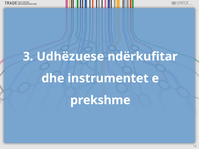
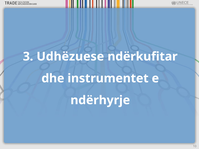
prekshme: prekshme -> ndërhyrje (100, 100)
